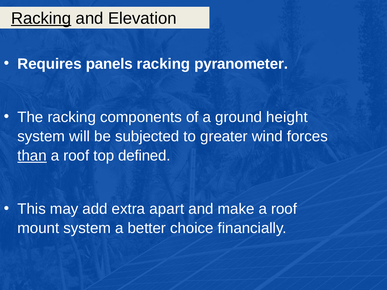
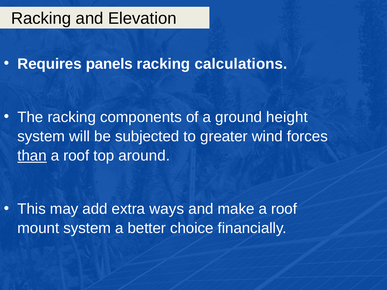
Racking underline: present -> none (41, 18)
pyranometer: pyranometer -> calculations (241, 64)
defined: defined -> around (144, 156)
apart: apart -> ways (167, 209)
